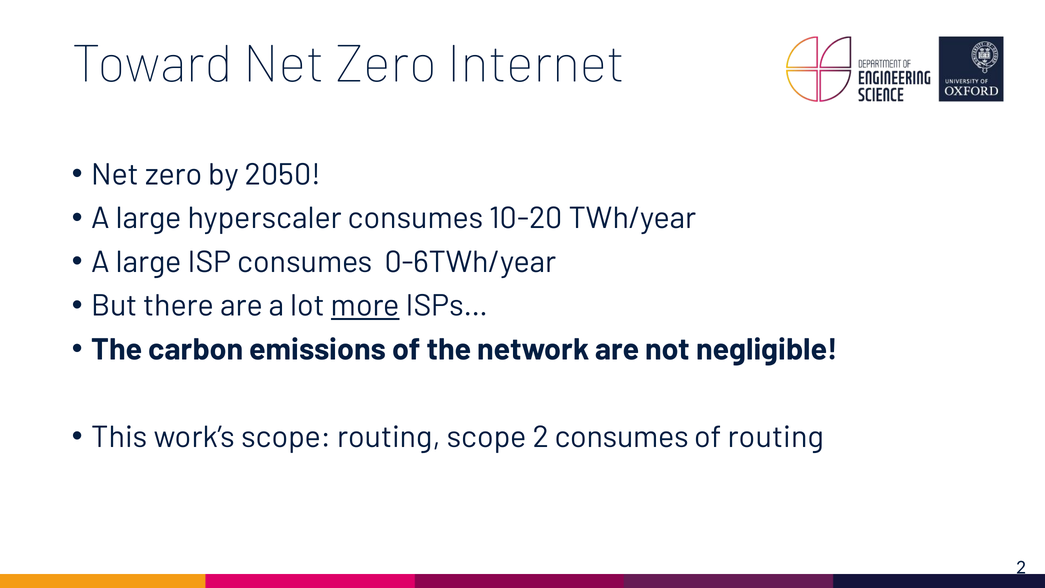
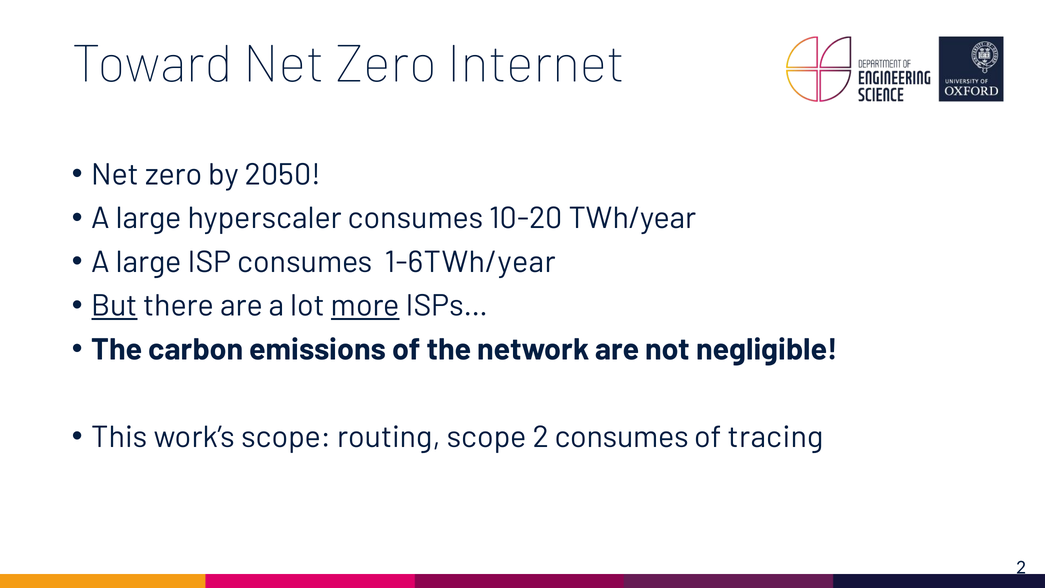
0-6TWh/year: 0-6TWh/year -> 1-6TWh/year (470, 262)
But underline: none -> present (115, 306)
of routing: routing -> tracing (776, 437)
